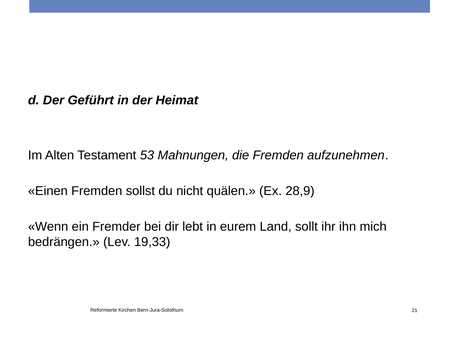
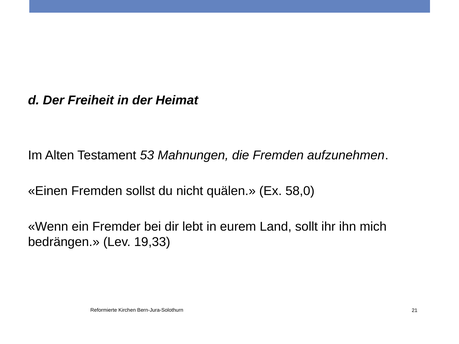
Geführt: Geführt -> Freiheit (91, 100)
28,9: 28,9 -> 58,0 (300, 191)
